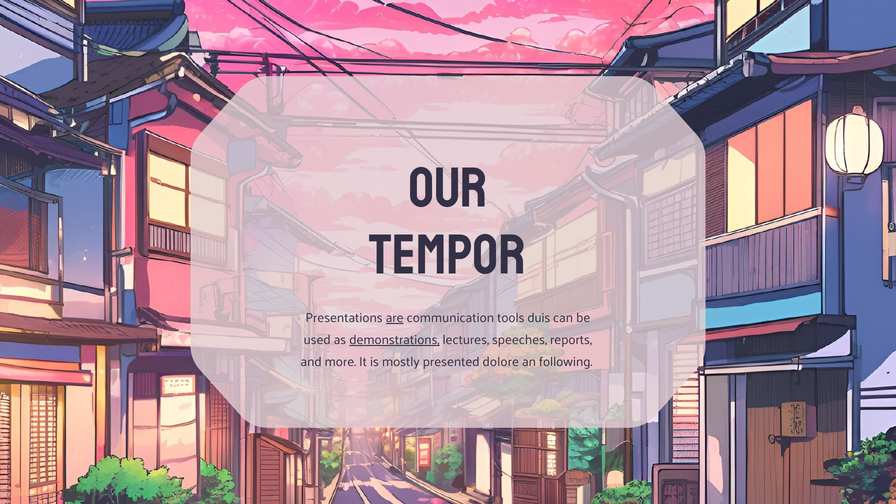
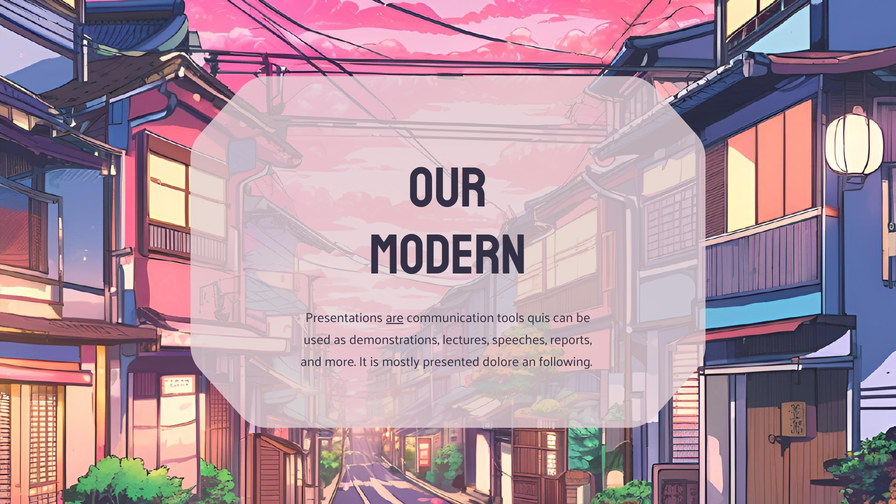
TEMPOR: TEMPOR -> MODERN (448, 255)
duis: duis -> quis (539, 318)
demonstrations underline: present -> none (394, 340)
